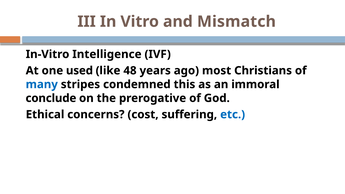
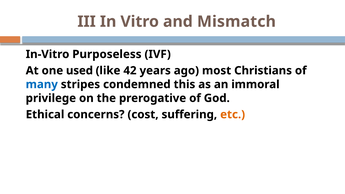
Intelligence: Intelligence -> Purposeless (107, 54)
48: 48 -> 42 (130, 71)
conclude: conclude -> privilege (51, 98)
etc colour: blue -> orange (233, 115)
